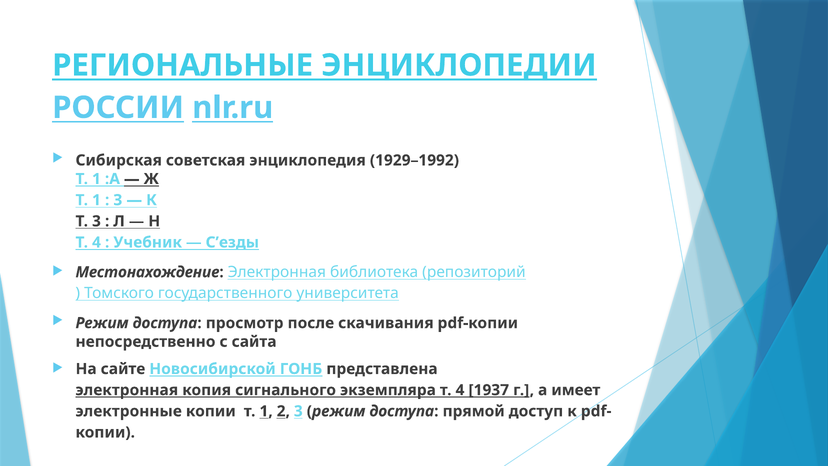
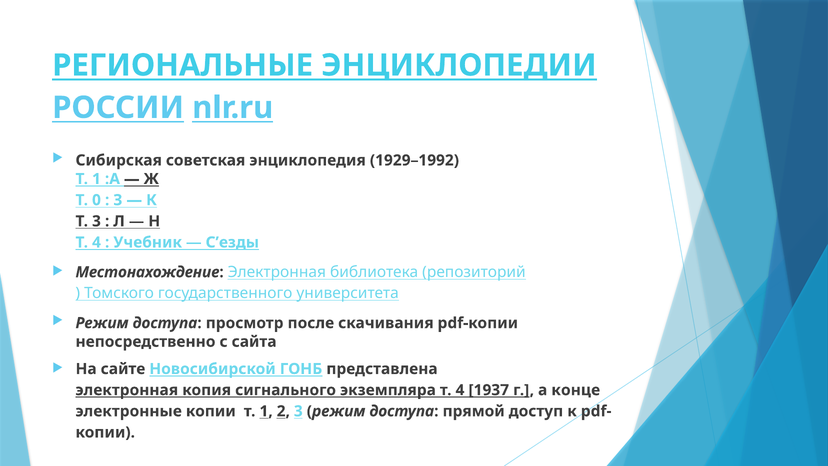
1: 1 -> 0 (96, 200)
имеет: имеет -> конце (576, 390)
